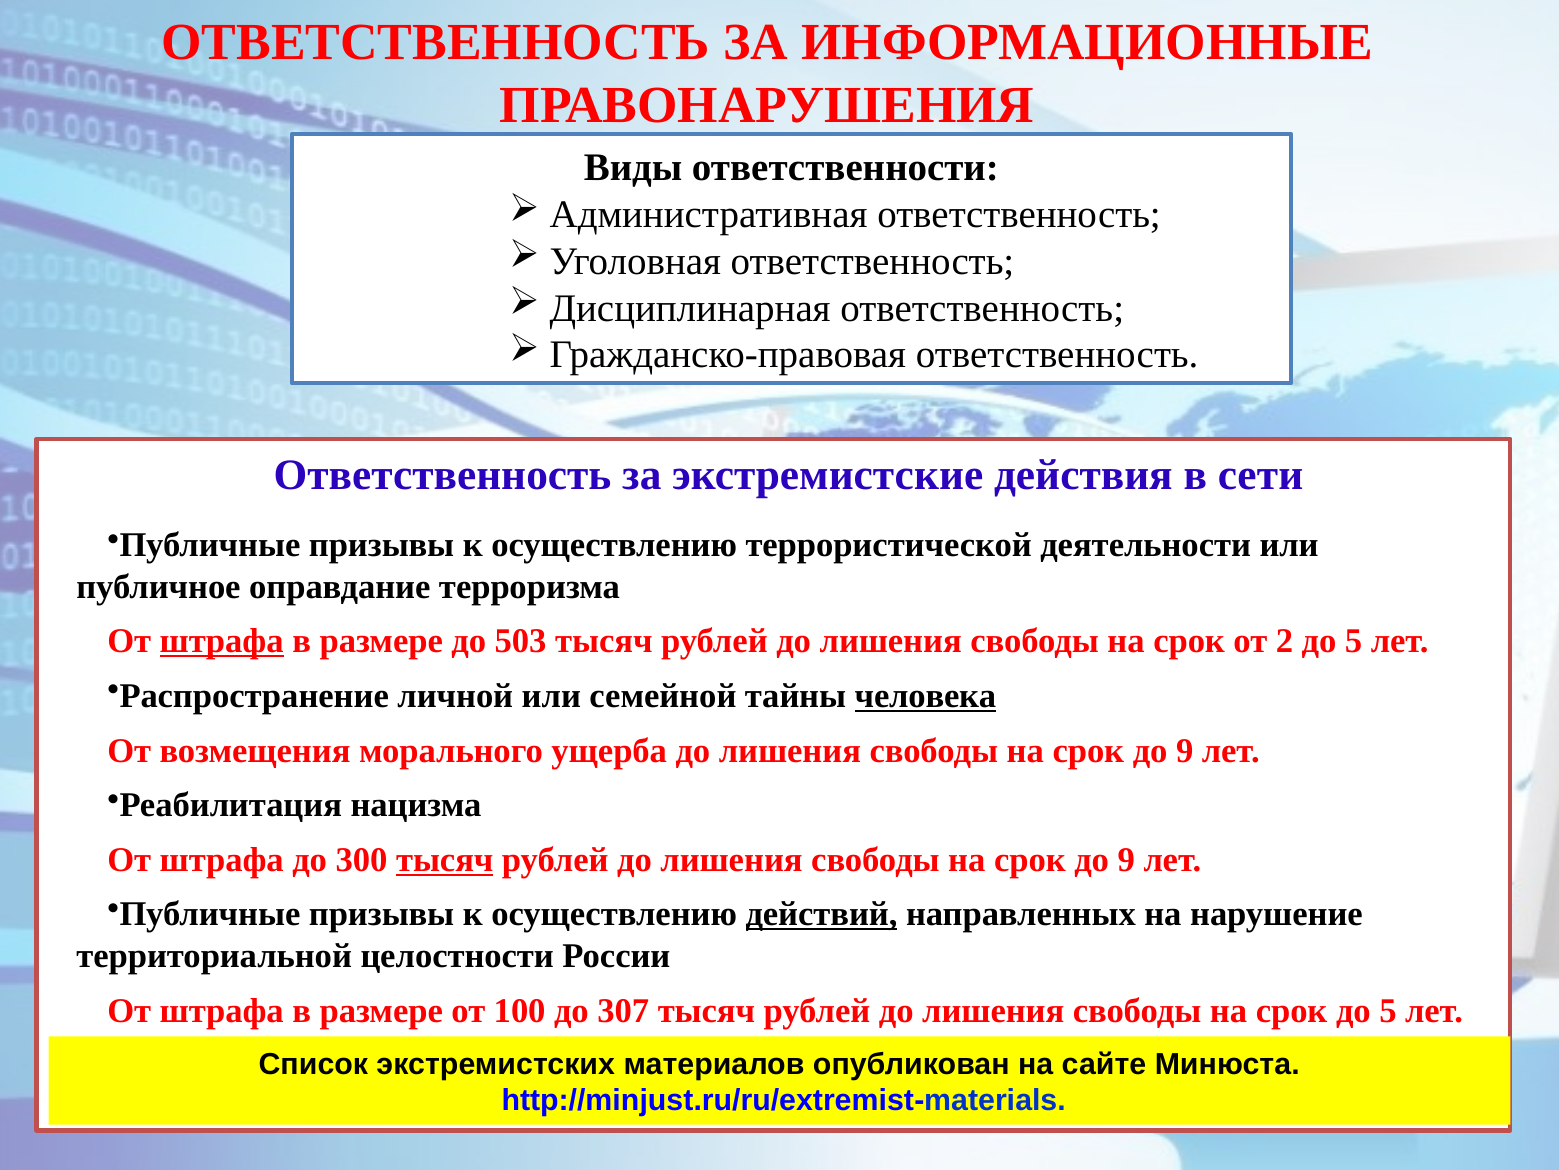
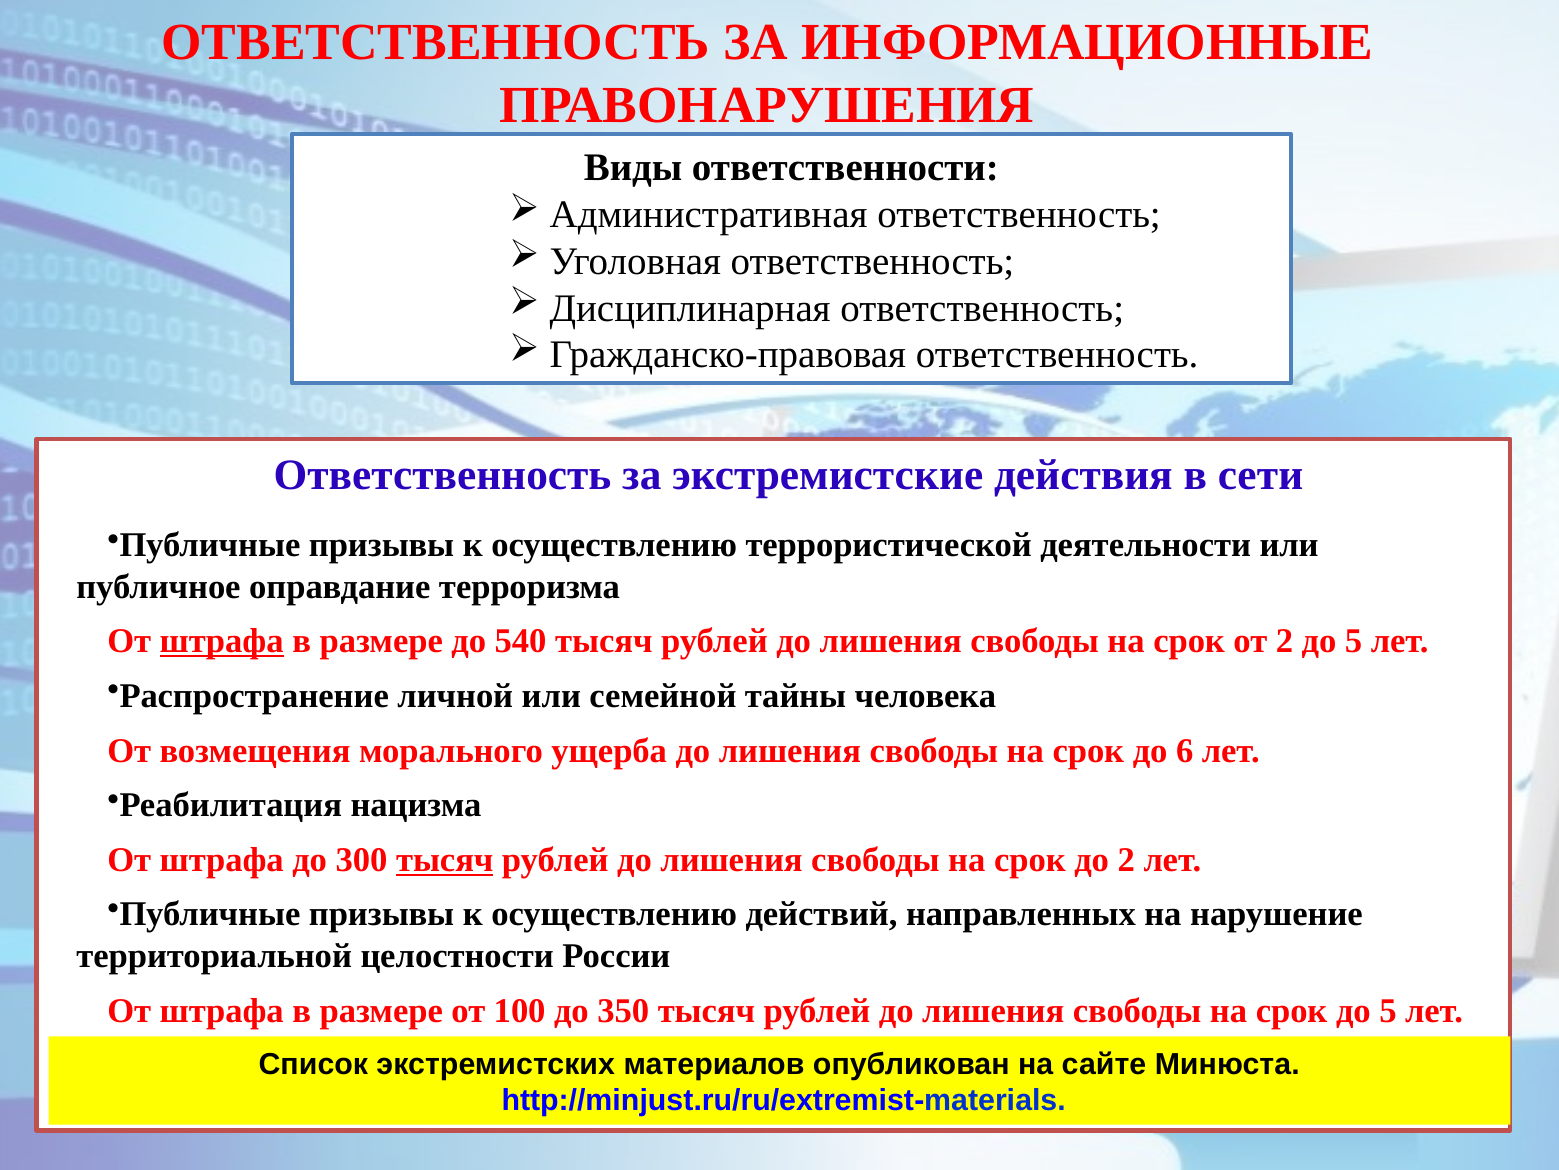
503: 503 -> 540 (521, 641)
человека underline: present -> none (925, 696)
9: 9 -> 6 (1185, 750)
9: 9 -> 2 (1126, 859)
действий underline: present -> none (821, 914)
307: 307 -> 350 (623, 1010)
